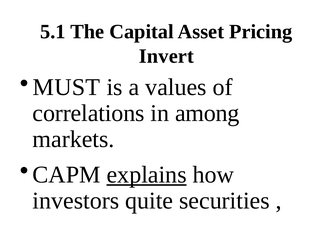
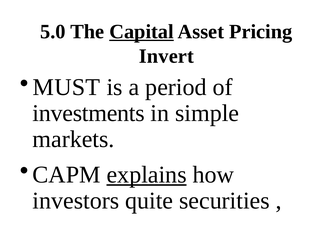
5.1: 5.1 -> 5.0 (53, 32)
Capital underline: none -> present (142, 32)
values: values -> period (176, 87)
correlations: correlations -> investments (89, 113)
among: among -> simple (207, 113)
